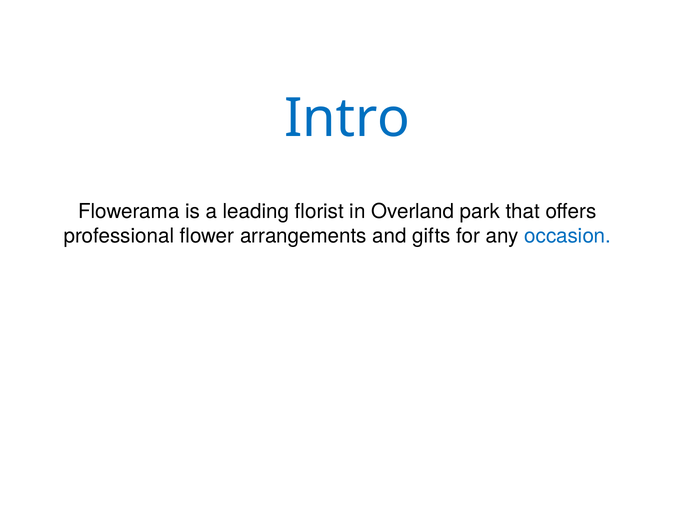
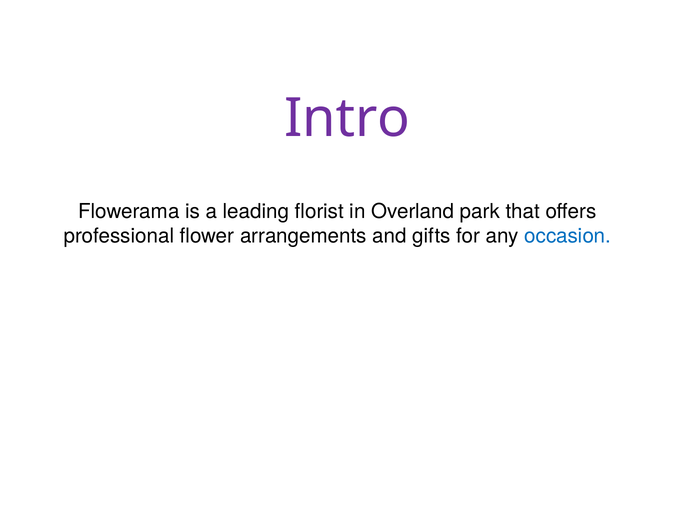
Intro colour: blue -> purple (347, 118)
